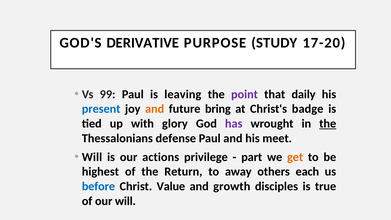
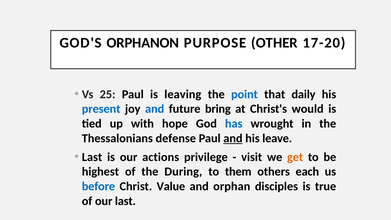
DERIVATIVE: DERIVATIVE -> ORPHANON (143, 43)
STUDY: STUDY -> OTHER (274, 43)
99: 99 -> 25 (108, 94)
point colour: purple -> blue (245, 94)
and colour: orange -> blue (155, 109)
badge: badge -> would (308, 109)
glory: glory -> hope (175, 124)
has colour: purple -> blue (234, 124)
the underline: present -> none (328, 124)
and underline: none -> present (233, 138)
meet: meet -> leave (277, 138)
Will: Will -> Last (92, 157)
part: part -> visit (252, 157)
Return: Return -> During (183, 172)
away: away -> them (238, 172)
growth: growth -> orphan (232, 186)
our will: will -> last (125, 201)
